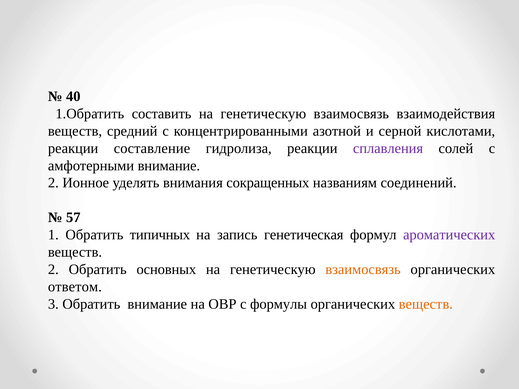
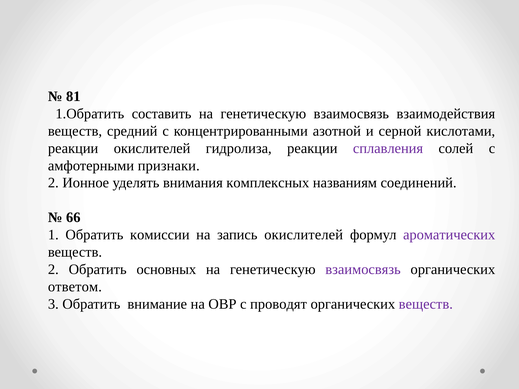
40: 40 -> 81 (73, 96)
реакции составление: составление -> окислителей (152, 148)
амфотерными внимание: внимание -> признаки (169, 166)
сокращенных: сокращенных -> комплексных (268, 183)
57: 57 -> 66 (73, 218)
типичных: типичных -> комиссии (160, 235)
запись генетическая: генетическая -> окислителей (304, 235)
взаимосвязь colour: orange -> purple (363, 270)
формулы: формулы -> проводят (279, 304)
веществ colour: orange -> purple (426, 304)
